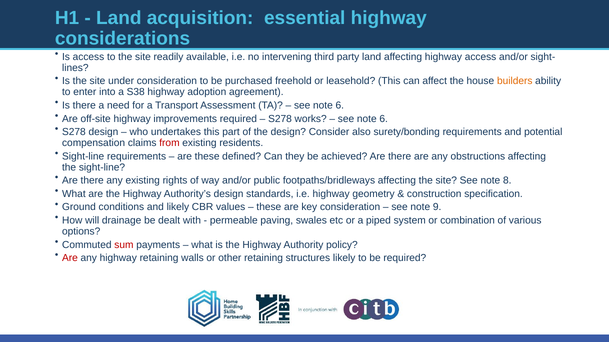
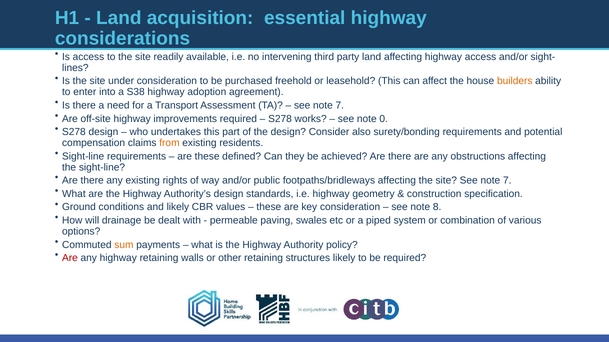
6: 6 -> 7 (340, 106)
6: 6 -> 0 (384, 119)
from colour: red -> orange (169, 143)
site See note 8: 8 -> 7 (507, 181)
9: 9 -> 8 (437, 207)
sum colour: red -> orange (124, 245)
